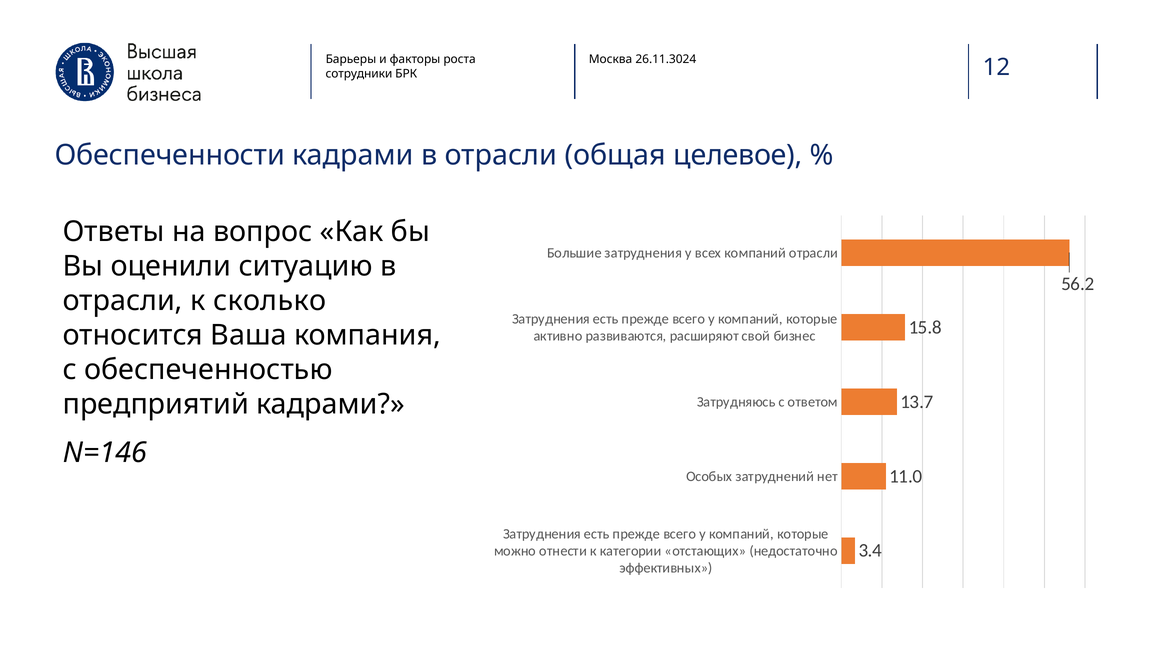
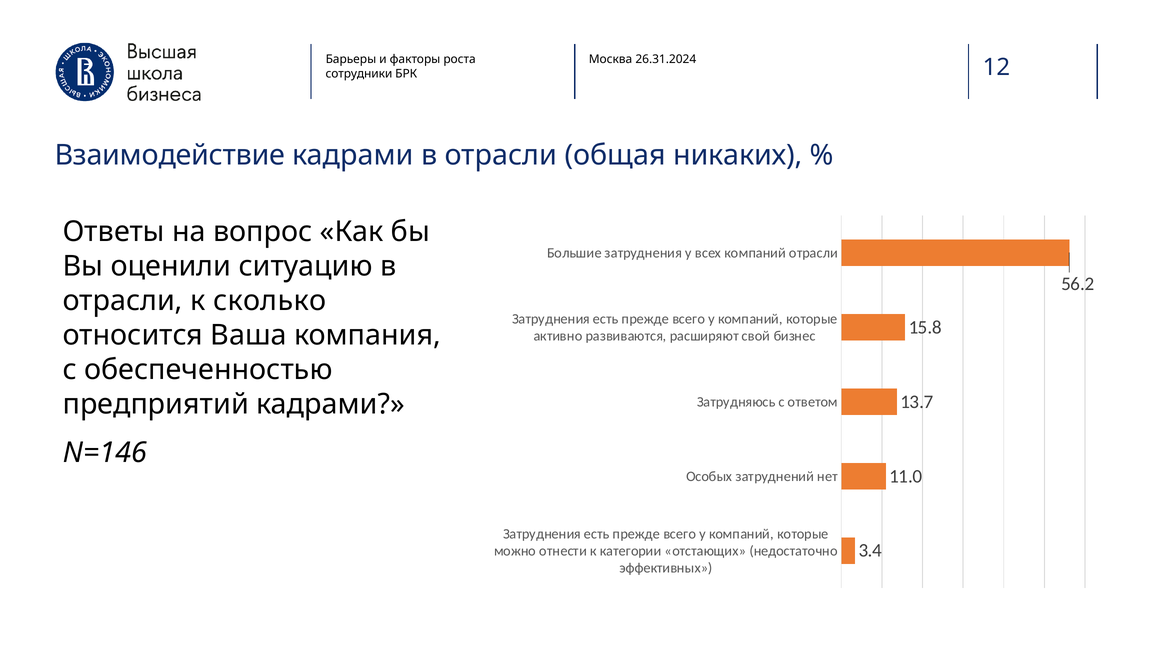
26.11.3024: 26.11.3024 -> 26.31.2024 (666, 59)
Обеспеченности: Обеспеченности -> Взаимодействие (170, 155)
целевое: целевое -> никаких (738, 155)
